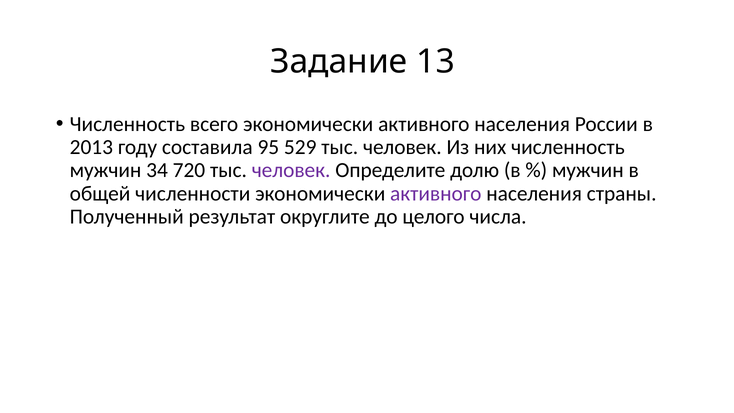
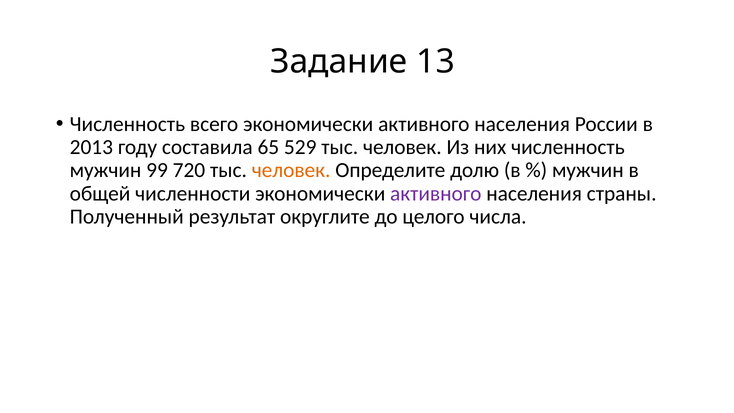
95: 95 -> 65 (268, 147)
34: 34 -> 99 (157, 170)
человек colour: purple -> orange (291, 170)
